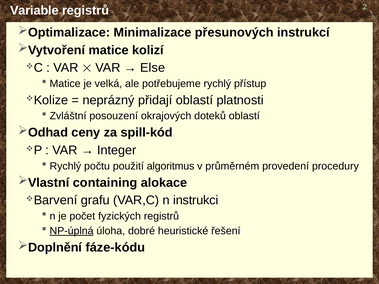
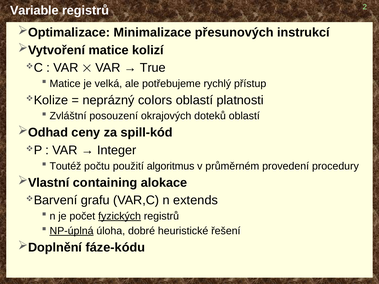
Else: Else -> True (153, 68)
přidají: přidají -> colors (155, 100)
Rychlý: Rychlý -> Toutéž (65, 166)
instrukci: instrukci -> extends (196, 200)
fyzických underline: none -> present (120, 216)
